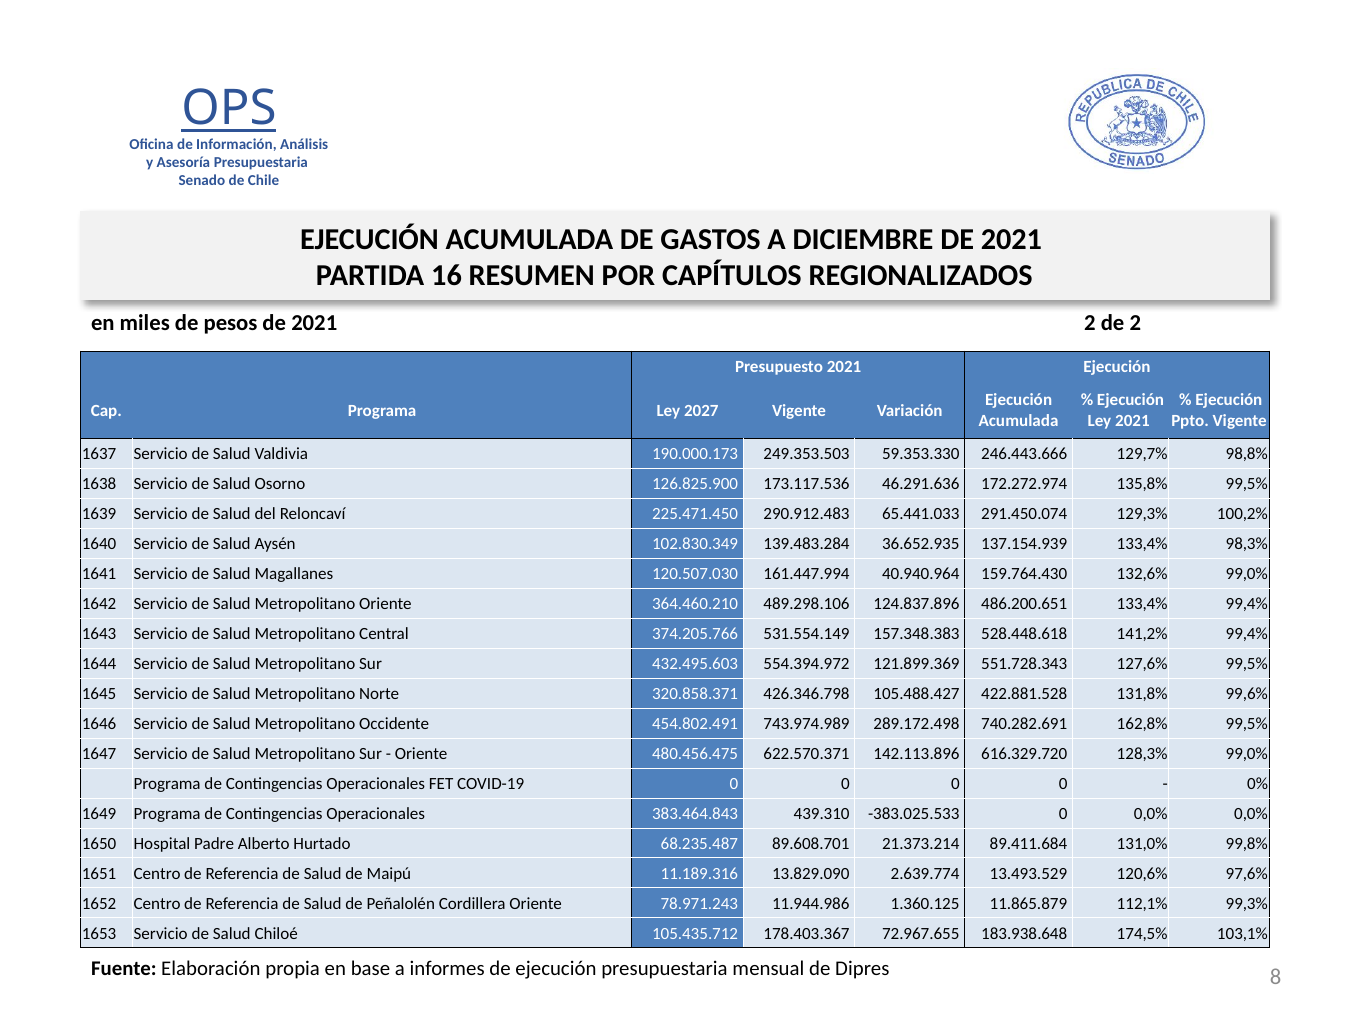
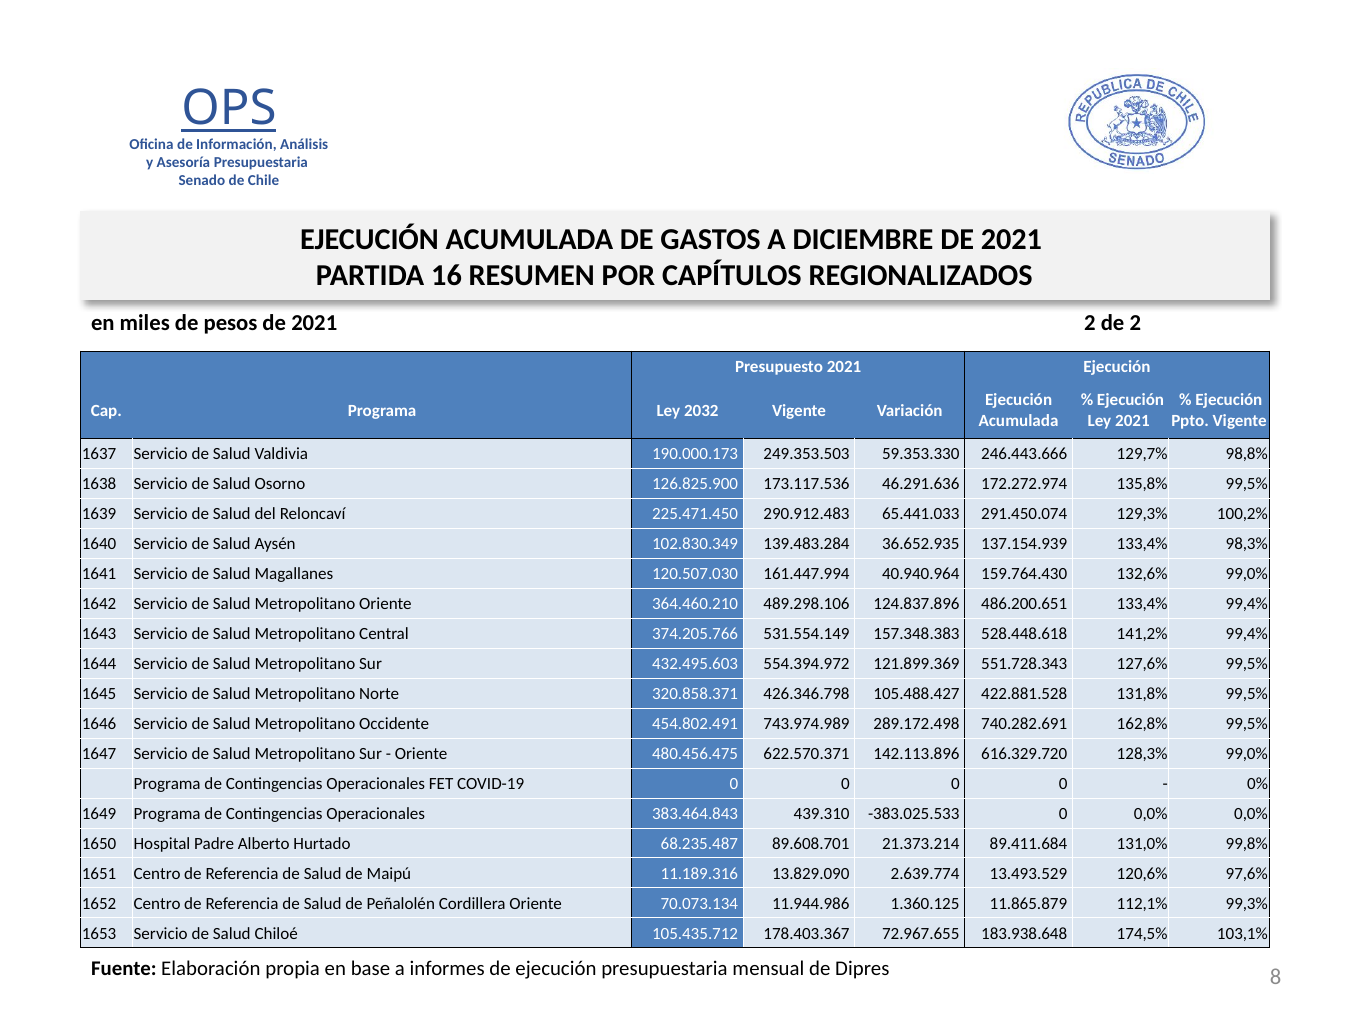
2027: 2027 -> 2032 (701, 410)
131,8% 99,6%: 99,6% -> 99,5% (1247, 693)
78.971.243: 78.971.243 -> 70.073.134 (699, 903)
